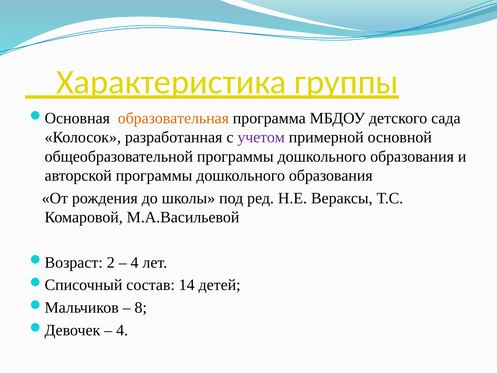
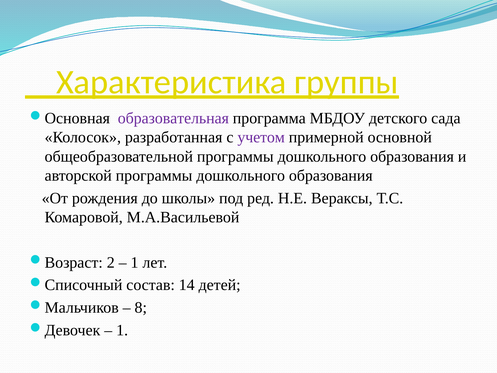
образовательная colour: orange -> purple (173, 118)
4: 4 -> 1 (135, 262)
4: 4 -> 1 (122, 330)
